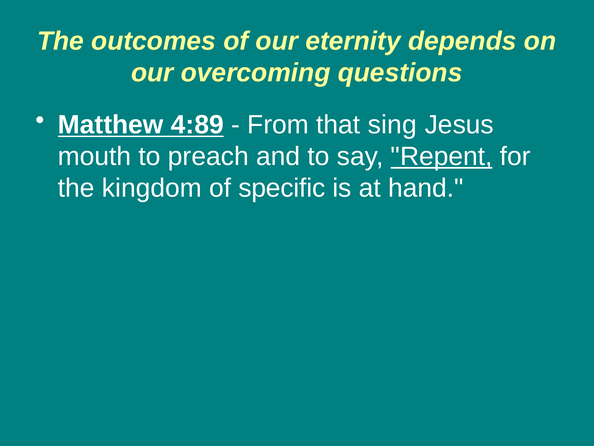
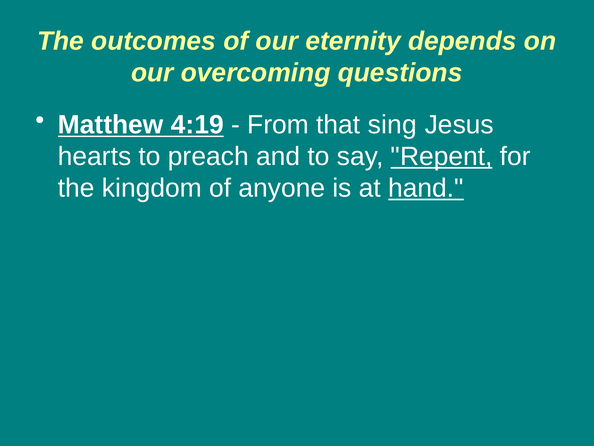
4:89: 4:89 -> 4:19 (197, 125)
mouth: mouth -> hearts (95, 156)
specific: specific -> anyone (282, 188)
hand underline: none -> present (426, 188)
